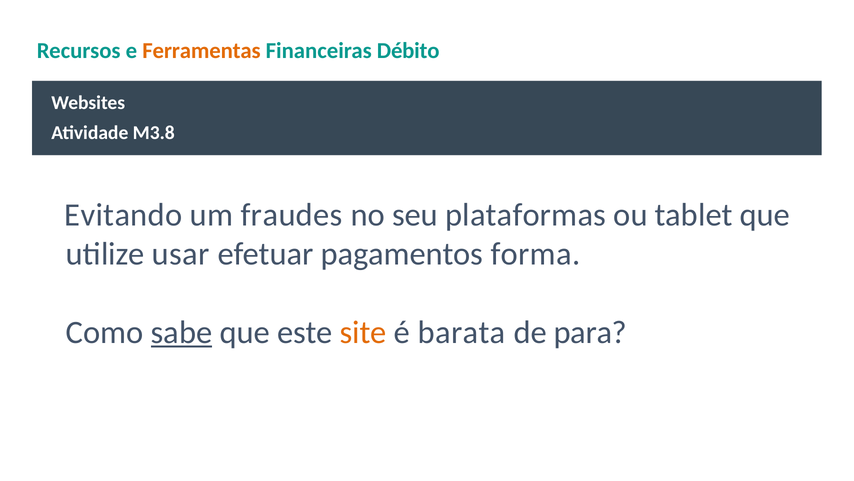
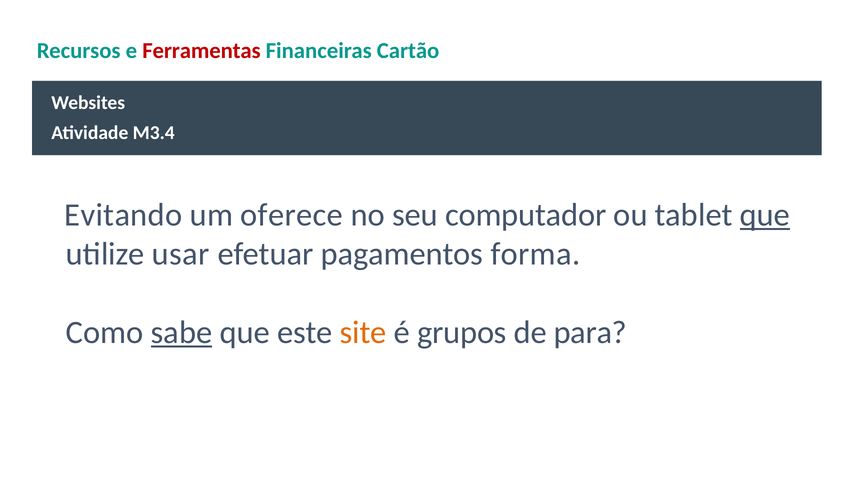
Ferramentas colour: orange -> red (201, 51)
Débito: Débito -> Cartão (408, 51)
M3.8: M3.8 -> M3.4 (154, 133)
fraudes: fraudes -> oferece (292, 215)
plataformas: plataformas -> computador (526, 215)
que underline: none -> present (765, 215)
barata: barata -> grupos (462, 332)
